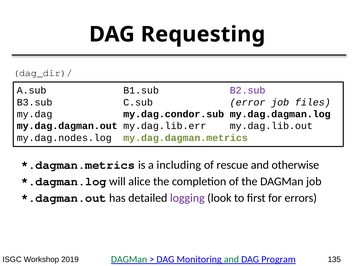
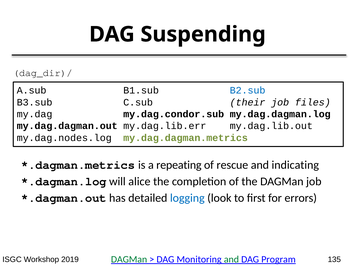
Requesting: Requesting -> Suspending (203, 34)
B2.sub colour: purple -> blue (248, 91)
error: error -> their (248, 102)
including: including -> repeating (179, 165)
otherwise: otherwise -> indicating (295, 165)
logging colour: purple -> blue (187, 198)
